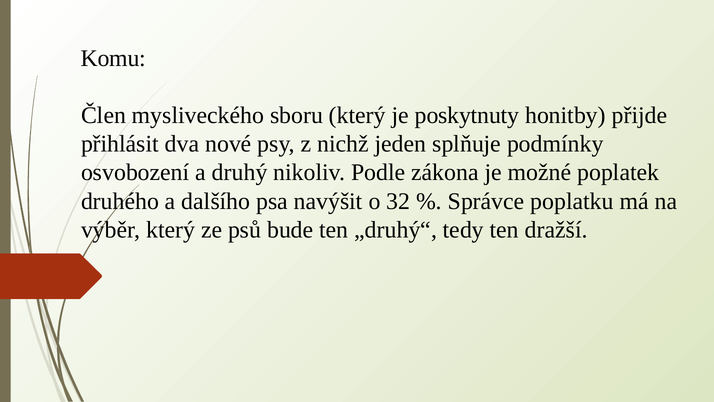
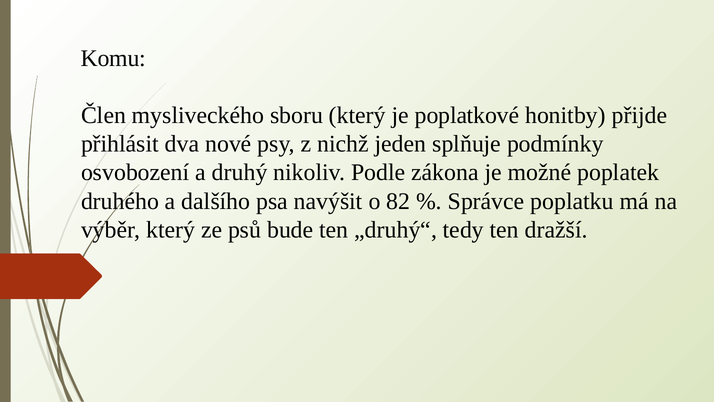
poskytnuty: poskytnuty -> poplatkové (467, 115)
32: 32 -> 82 (398, 201)
